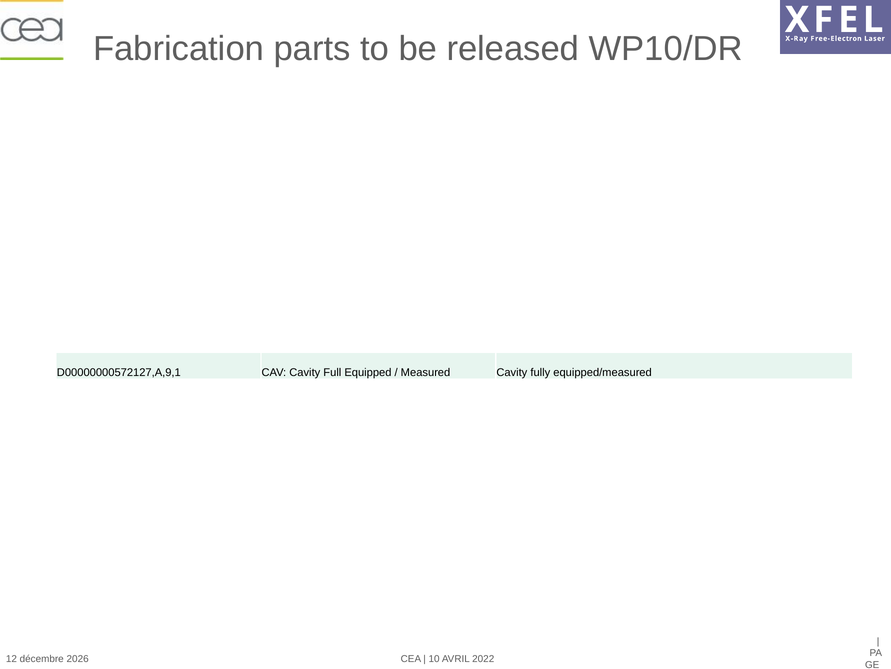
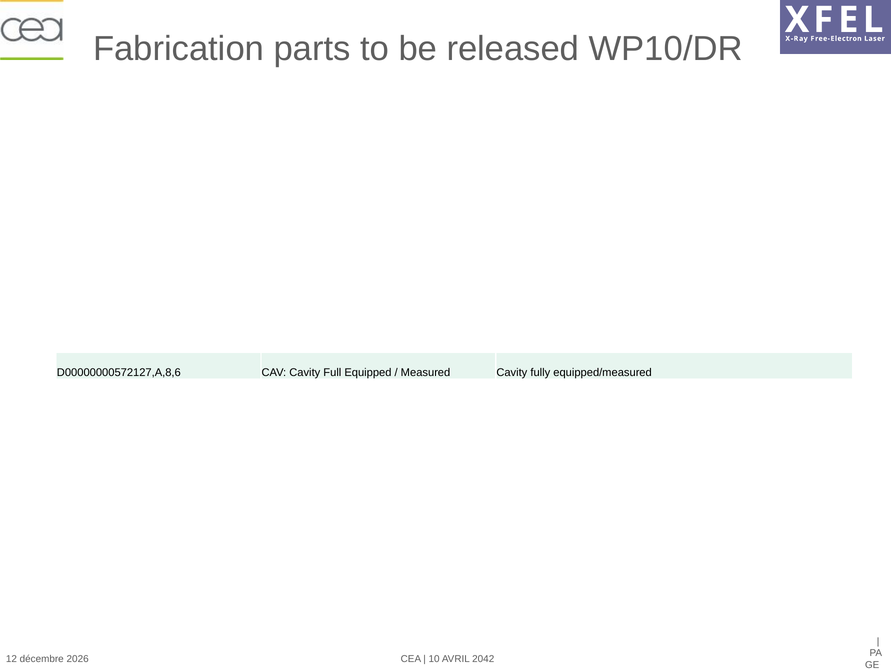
D00000000572127,A,9,1: D00000000572127,A,9,1 -> D00000000572127,A,8,6 (119, 372)
2022: 2022 -> 2042 (483, 658)
